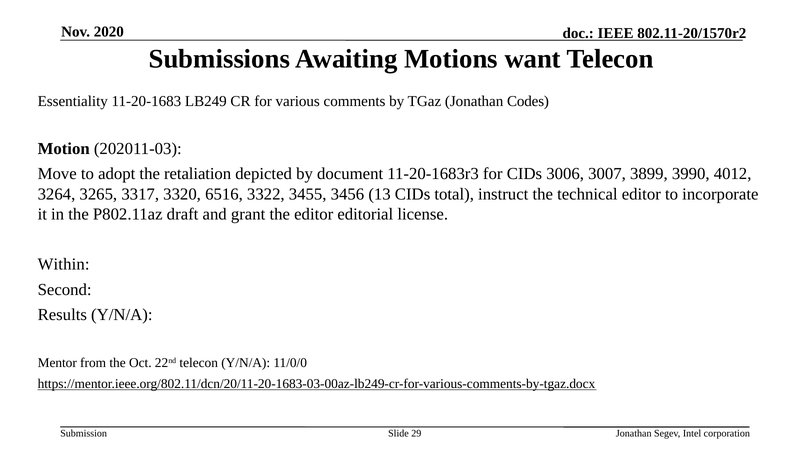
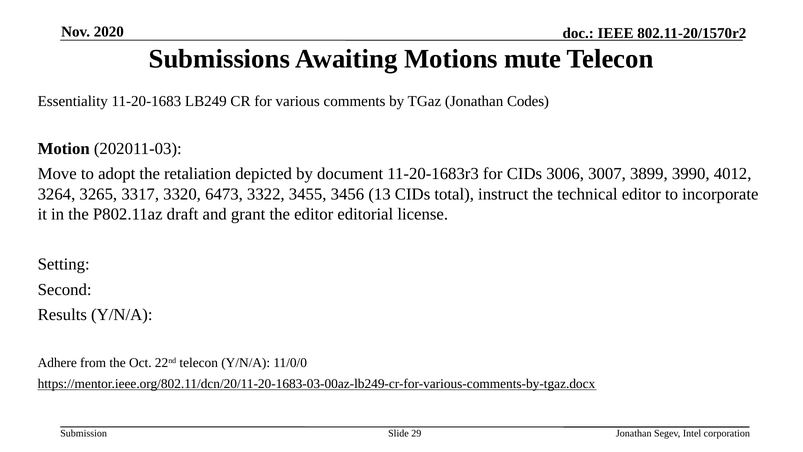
want: want -> mute (533, 59)
6516: 6516 -> 6473 (224, 194)
Within: Within -> Setting (64, 264)
Mentor: Mentor -> Adhere (57, 362)
